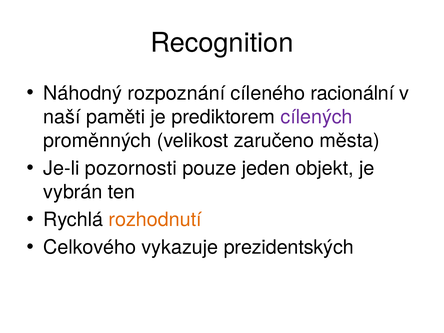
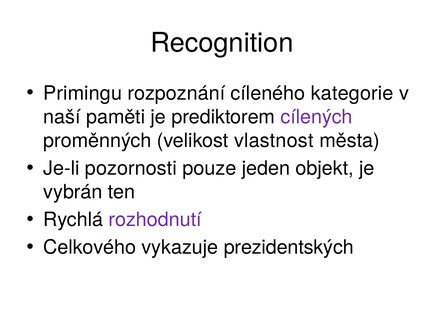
Náhodný: Náhodný -> Primingu (83, 93)
racionální: racionální -> kategorie (352, 93)
zaručeno: zaručeno -> vlastnost (274, 141)
rozhodnutí colour: orange -> purple (155, 220)
